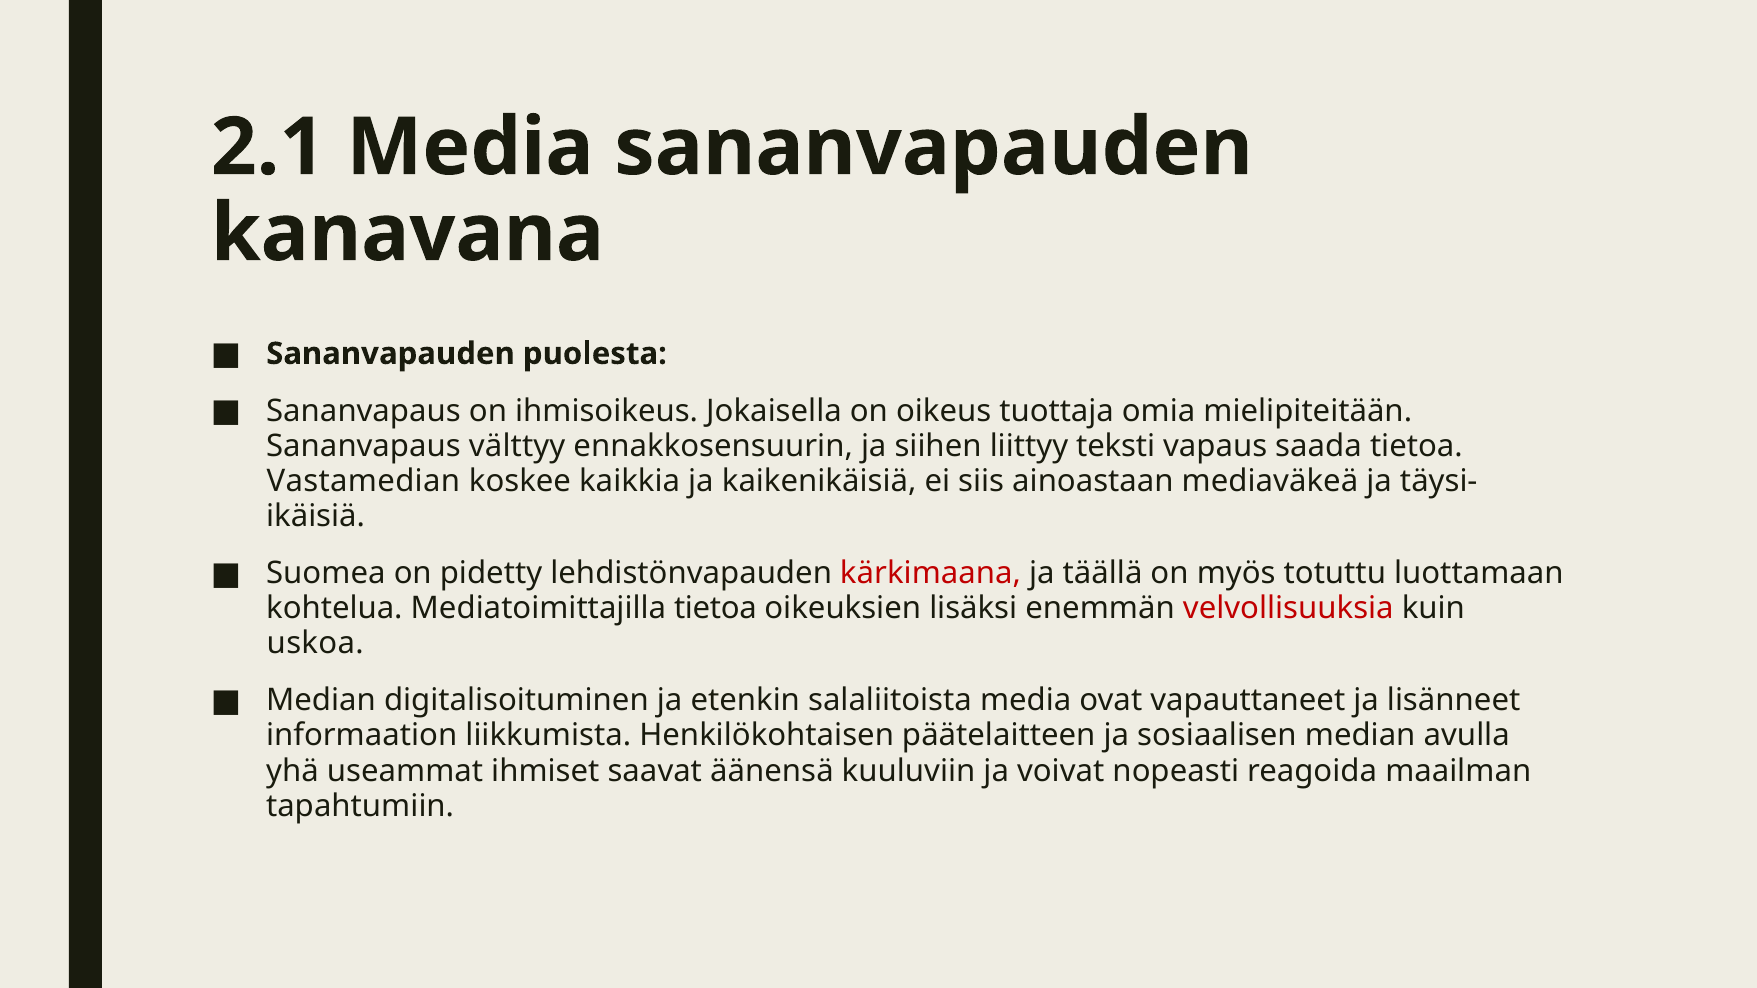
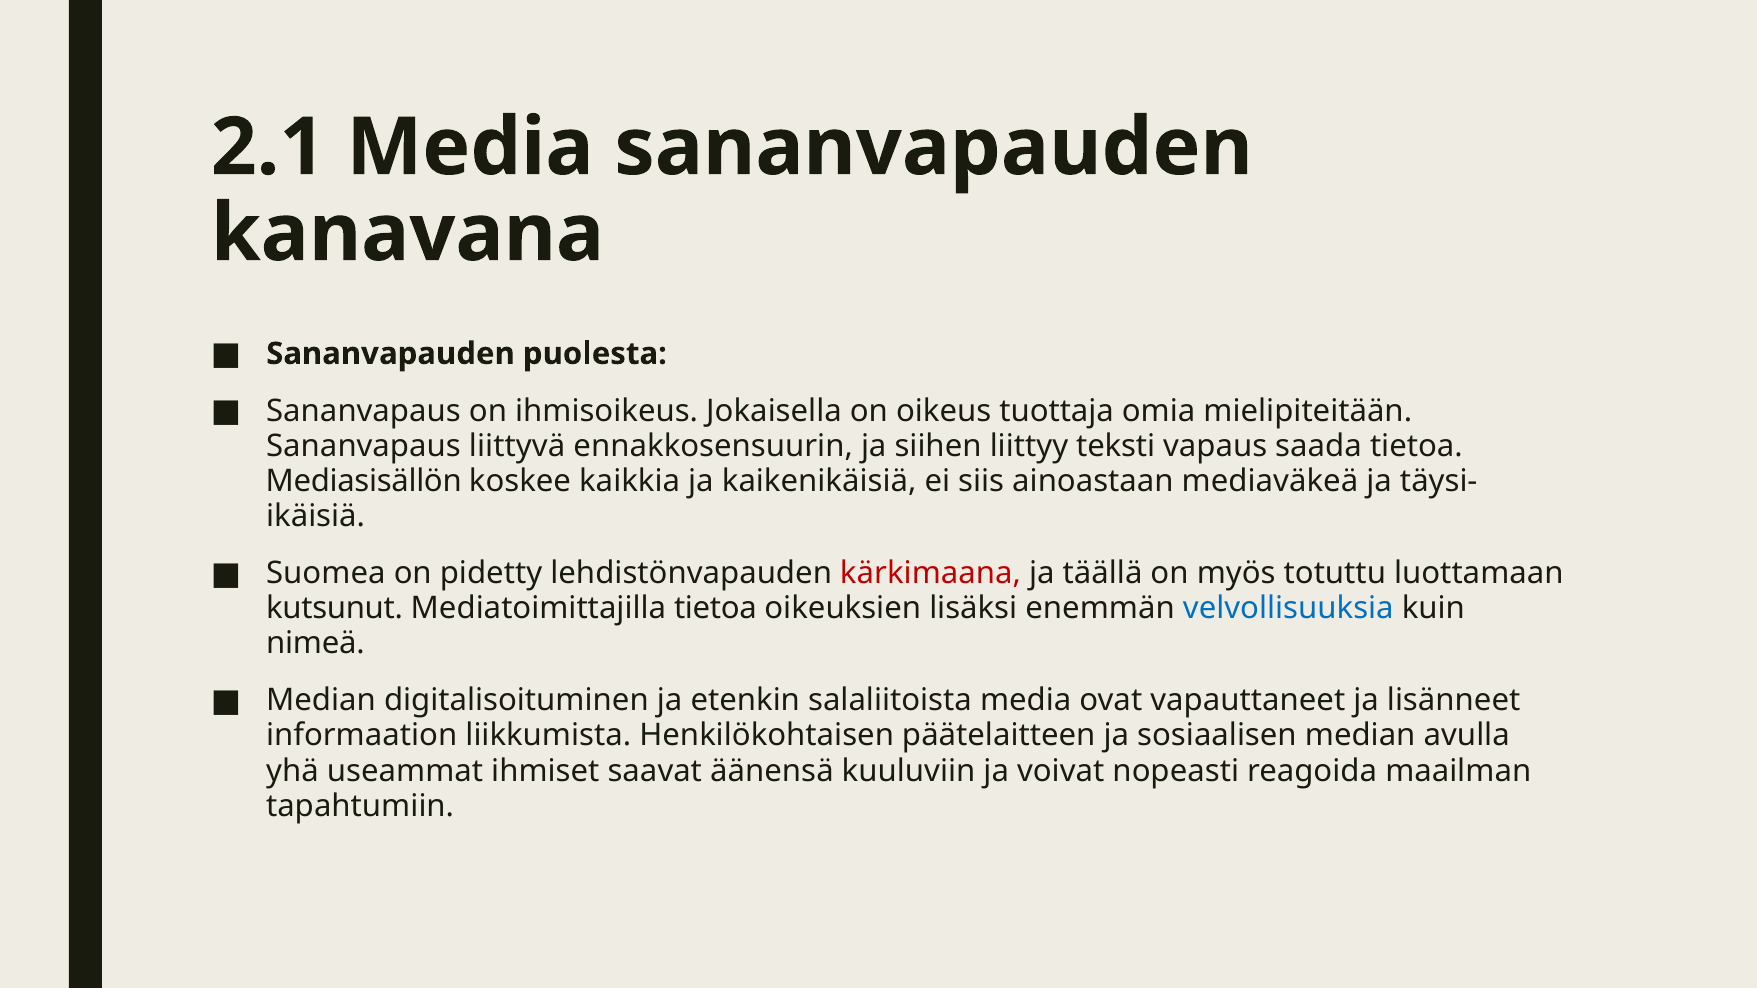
välttyy: välttyy -> liittyvä (517, 446)
Vastamedian: Vastamedian -> Mediasisällön (364, 481)
kohtelua: kohtelua -> kutsunut (335, 609)
velvollisuuksia colour: red -> blue (1288, 609)
uskoa: uskoa -> nimeä (315, 644)
